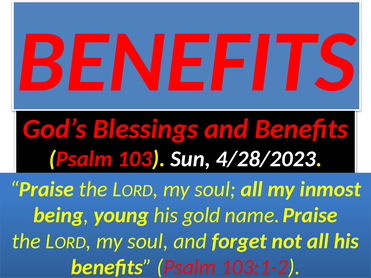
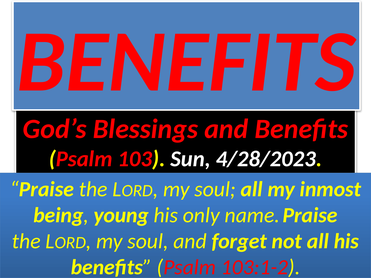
gold: gold -> only (201, 215)
